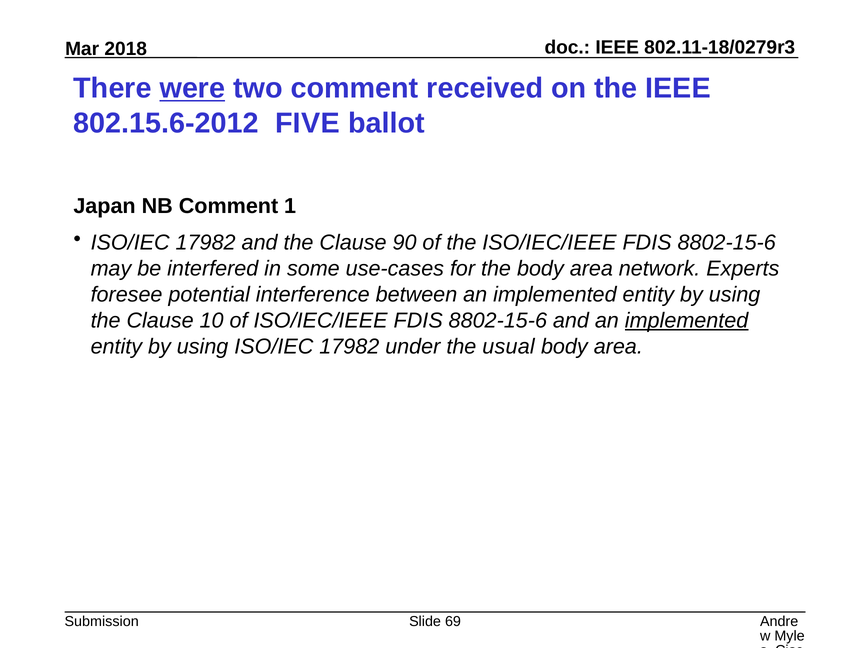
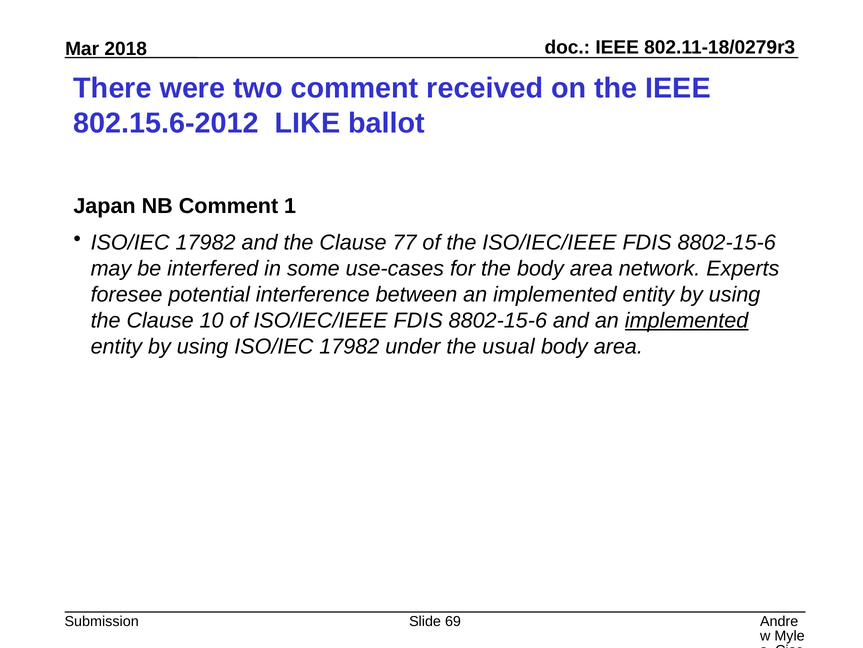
were underline: present -> none (192, 88)
FIVE: FIVE -> LIKE (308, 123)
90: 90 -> 77 (405, 242)
